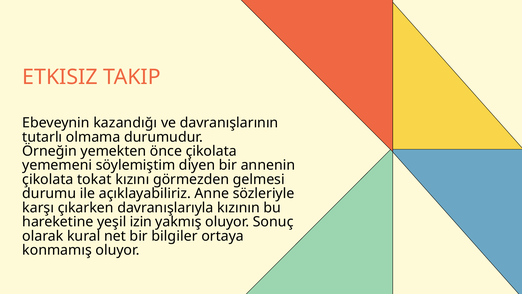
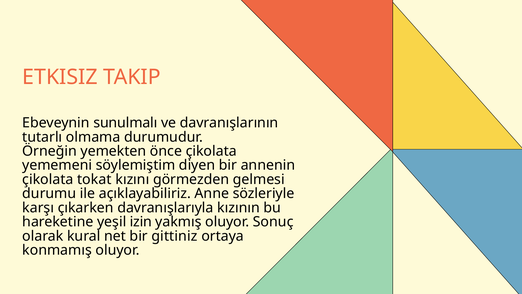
kazandığı: kazandığı -> sunulmalı (125, 123)
bilgiler: bilgiler -> gittiniz (175, 236)
